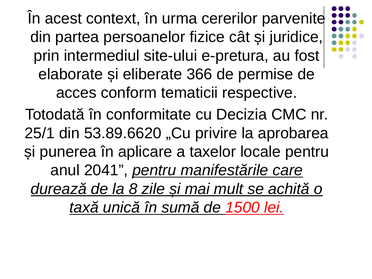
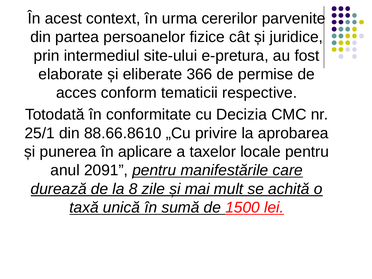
53.89.6620: 53.89.6620 -> 88.66.8610 (123, 133)
2041: 2041 -> 2091 (106, 170)
